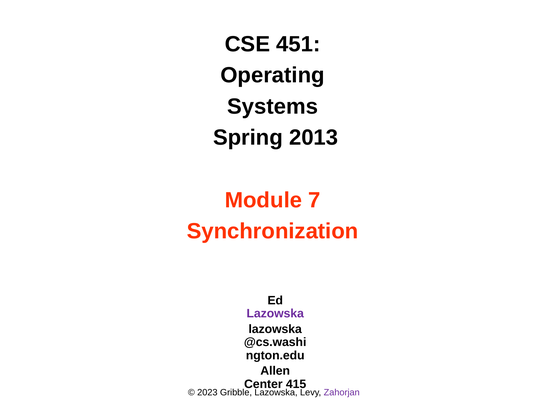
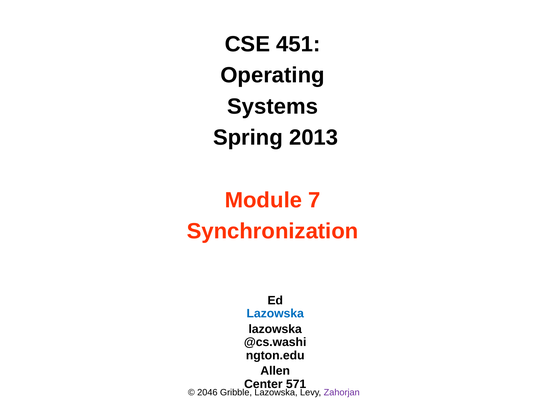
Lazowska colour: purple -> blue (275, 314)
415: 415 -> 571 (296, 384)
2023: 2023 -> 2046 (207, 392)
